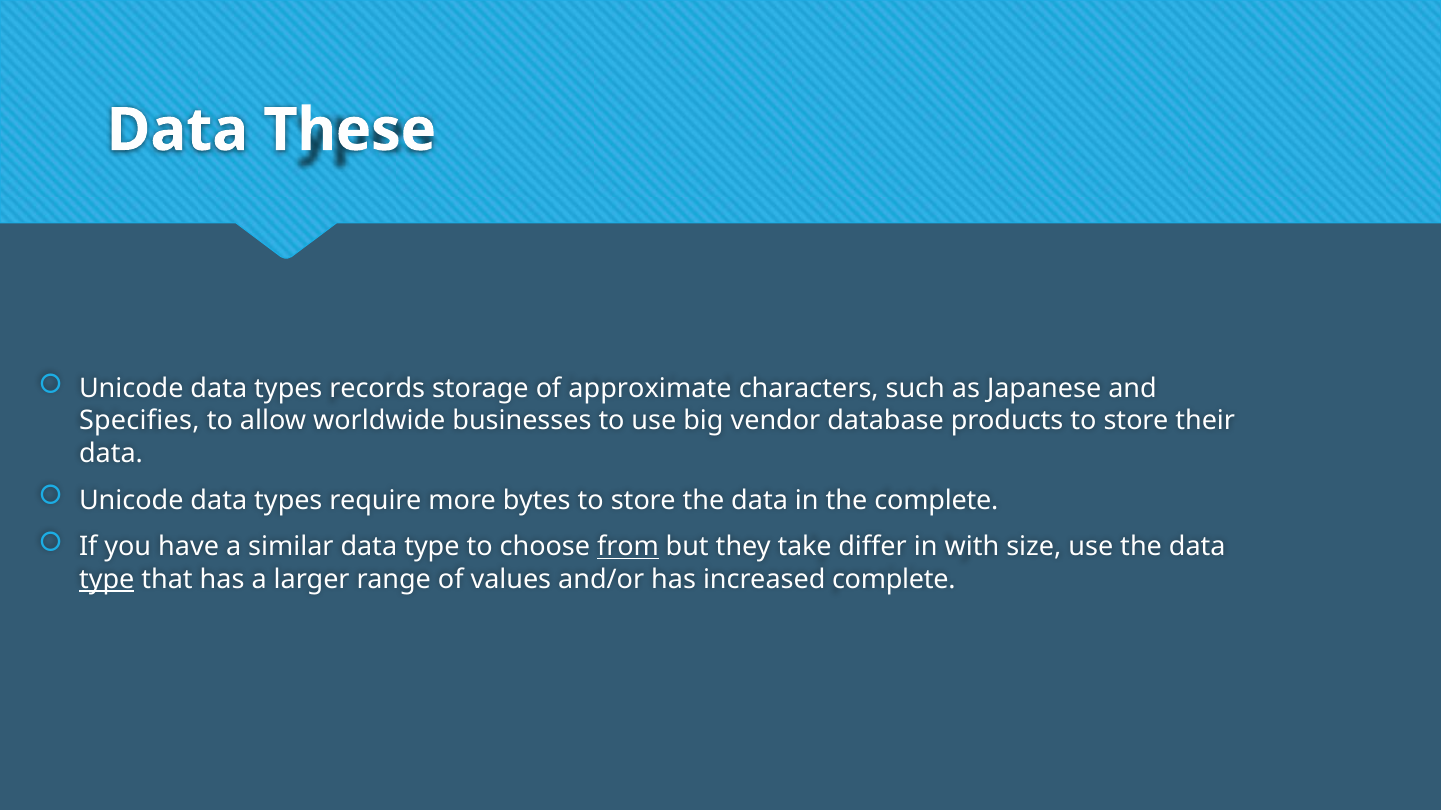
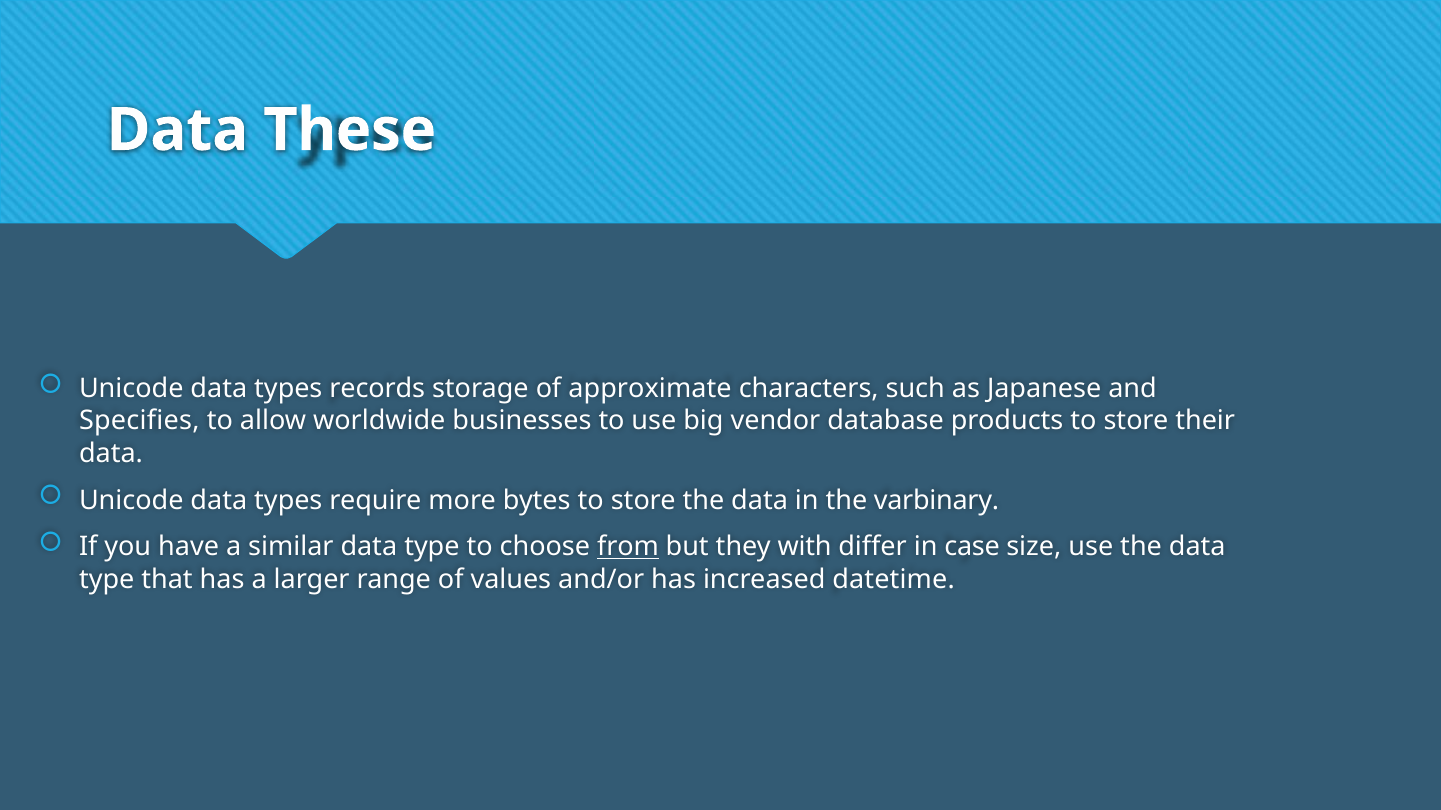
the complete: complete -> varbinary (936, 501)
take: take -> with (805, 547)
with: with -> case (972, 547)
type underline: present -> none (107, 580)
increased complete: complete -> datetime (894, 580)
